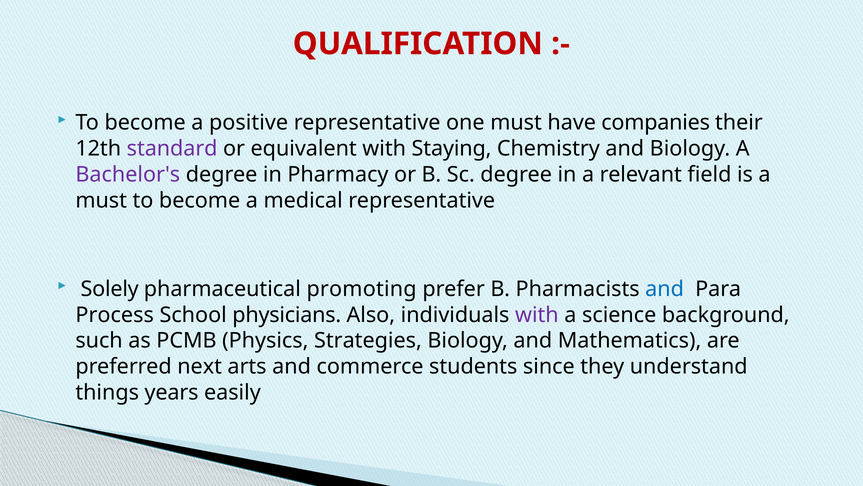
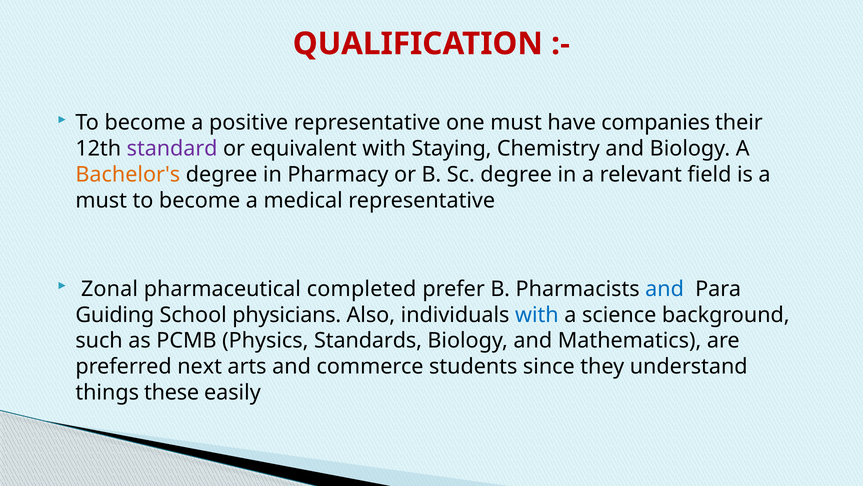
Bachelor's colour: purple -> orange (128, 174)
Solely: Solely -> Zonal (110, 289)
promoting: promoting -> completed (362, 289)
Process: Process -> Guiding (115, 315)
with colour: purple -> blue (537, 315)
Strategies: Strategies -> Standards (368, 340)
years: years -> these (172, 392)
